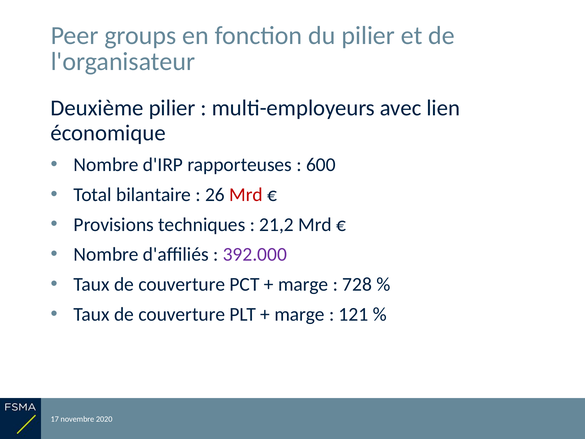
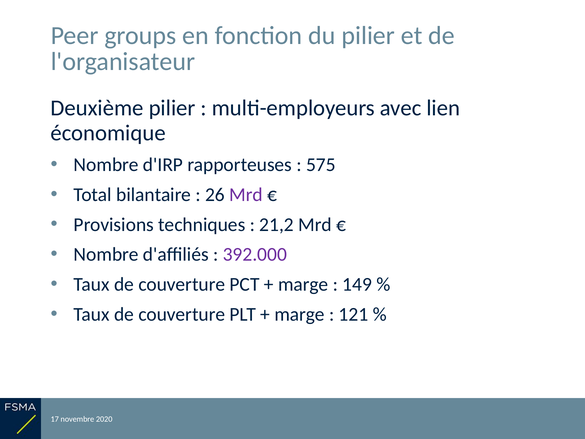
600: 600 -> 575 (321, 165)
Mrd colour: red -> purple (246, 195)
728: 728 -> 149 (357, 284)
